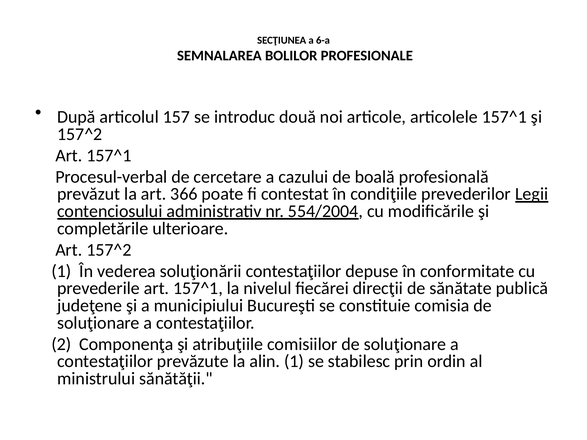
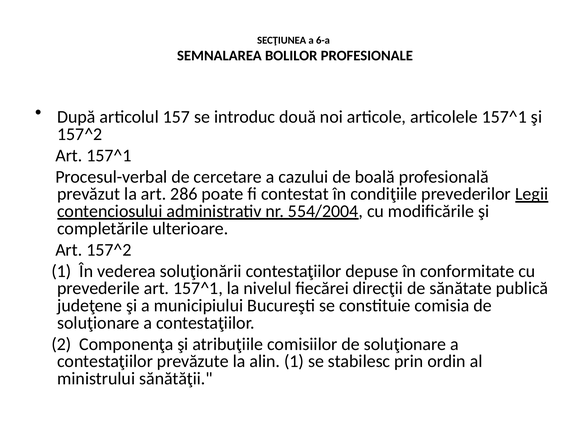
366: 366 -> 286 (184, 194)
